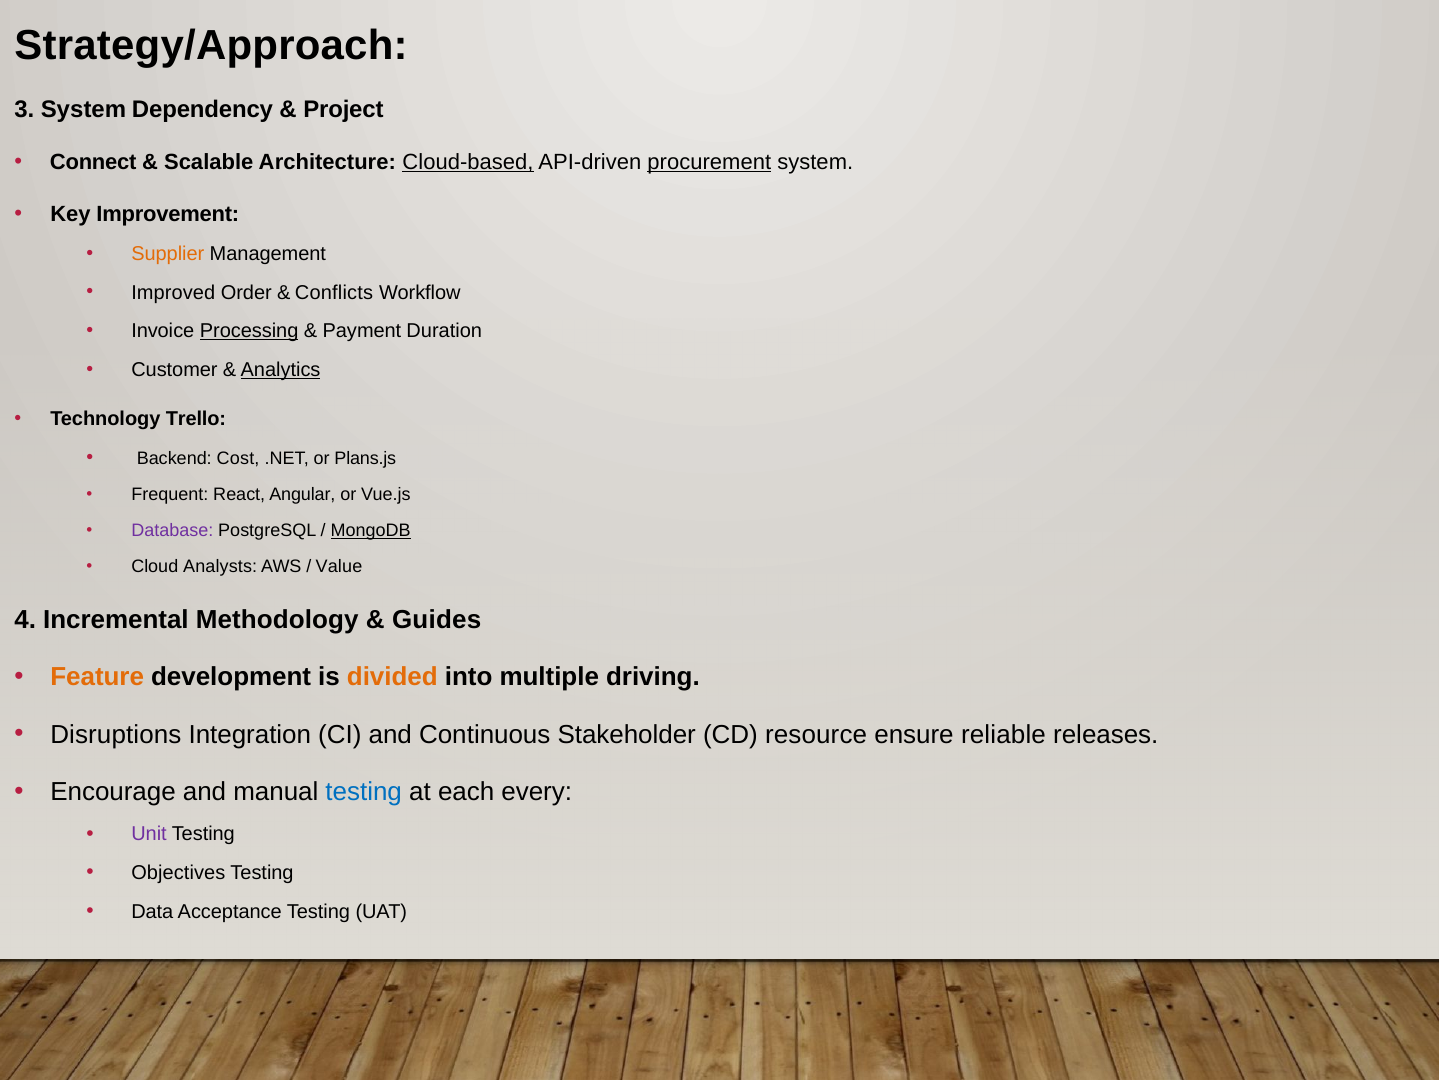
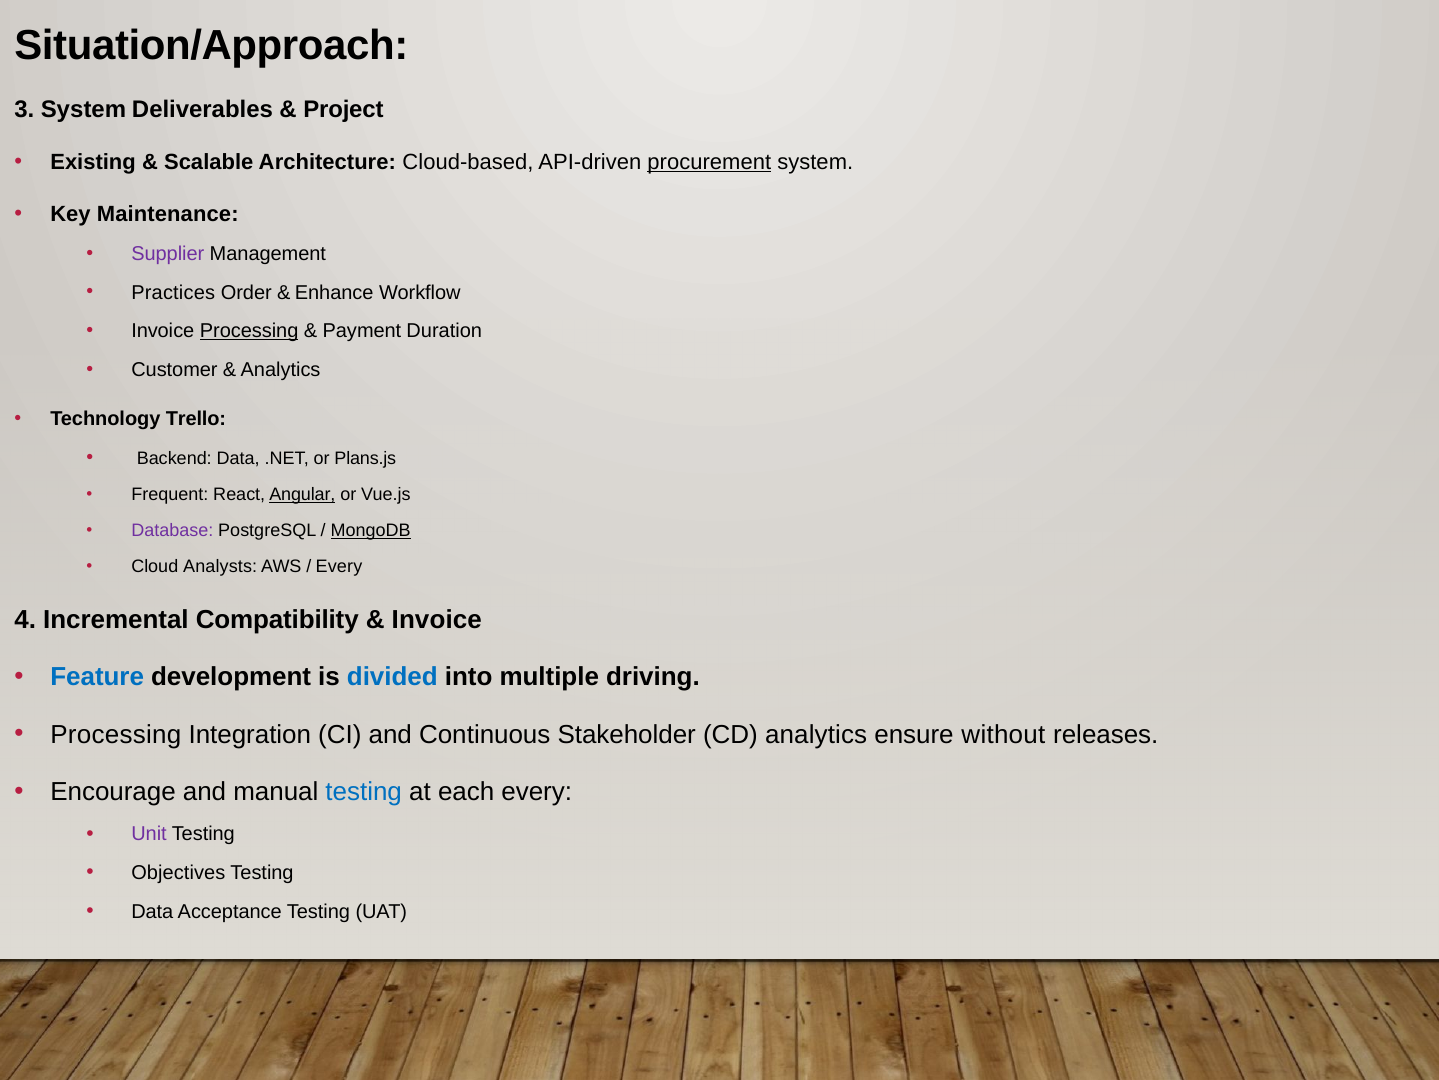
Strategy/Approach: Strategy/Approach -> Situation/Approach (211, 45)
Dependency: Dependency -> Deliverables (202, 109)
Connect: Connect -> Existing (93, 162)
Cloud-based underline: present -> none (468, 162)
Improvement: Improvement -> Maintenance (168, 214)
Supplier colour: orange -> purple (168, 254)
Improved: Improved -> Practices (173, 292)
Conflicts: Conflicts -> Enhance (334, 292)
Analytics underline: present -> none (281, 370)
Backend Cost: Cost -> Data (238, 458)
Angular underline: none -> present (302, 494)
Value: Value -> Every (339, 566)
Methodology: Methodology -> Compatibility (277, 619)
Guides: Guides -> Invoice (437, 619)
Feature colour: orange -> blue (97, 677)
divided colour: orange -> blue (392, 677)
Disruptions: Disruptions -> Processing (116, 734)
CD resource: resource -> analytics (816, 734)
reliable: reliable -> without (1003, 734)
